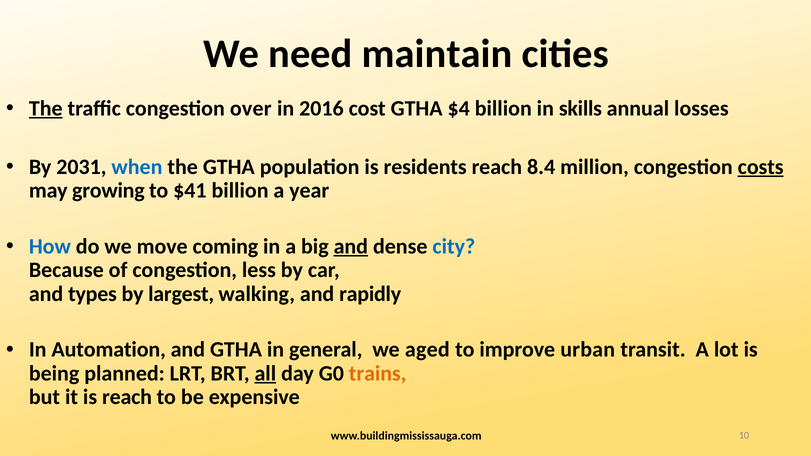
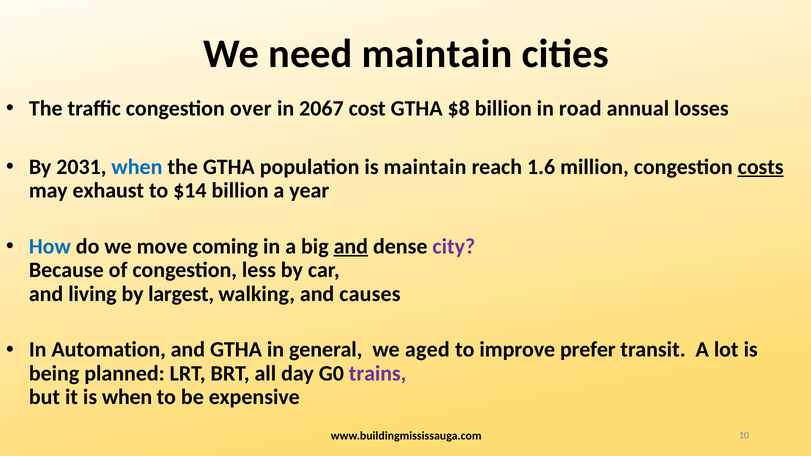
The underline: present -> none (46, 108)
2016: 2016 -> 2067 (321, 108)
$4: $4 -> $8 (459, 108)
skills: skills -> road (580, 108)
is residents: residents -> maintain (425, 167)
8.4: 8.4 -> 1.6 (541, 167)
growing: growing -> exhaust (108, 191)
$41: $41 -> $14 (190, 191)
city colour: blue -> purple (454, 247)
types: types -> living (92, 294)
rapidly: rapidly -> causes (370, 294)
urban: urban -> prefer (588, 350)
all underline: present -> none (265, 374)
trains colour: orange -> purple (378, 374)
is reach: reach -> when (127, 397)
